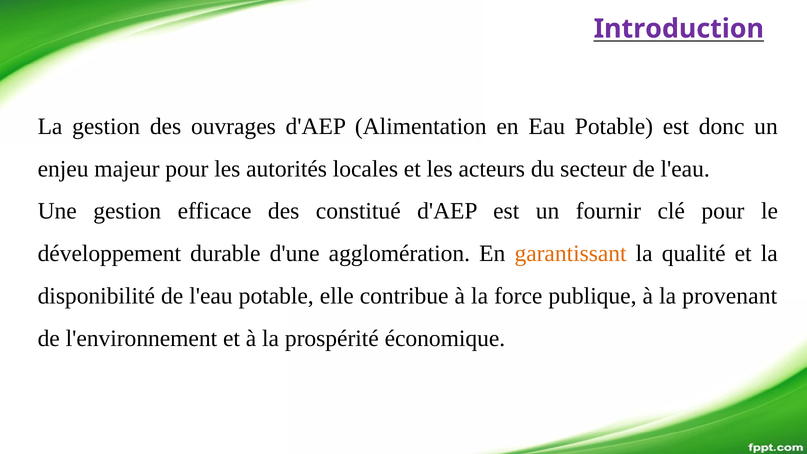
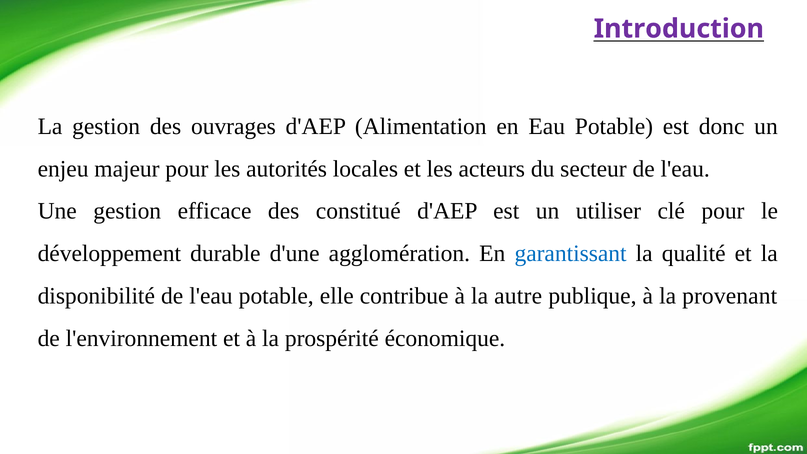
fournir: fournir -> utiliser (608, 211)
garantissant colour: orange -> blue (571, 254)
force: force -> autre (518, 296)
